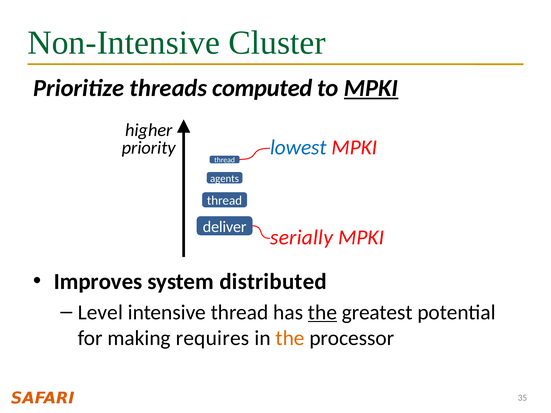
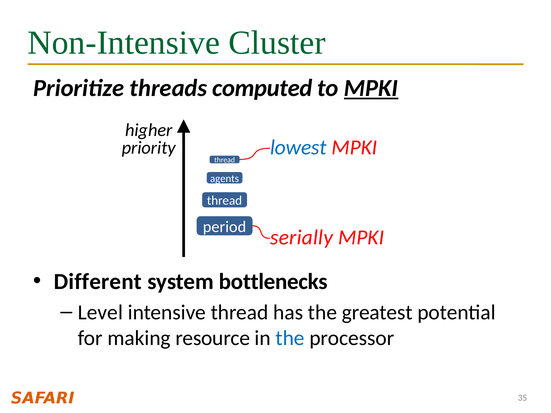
deliver: deliver -> period (225, 227)
Improves: Improves -> Different (98, 282)
distributed: distributed -> bottlenecks (273, 282)
the underline: present -> none (322, 312)
requires: requires -> resource (213, 338)
the colour: orange -> blue (290, 338)
